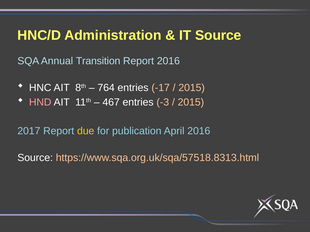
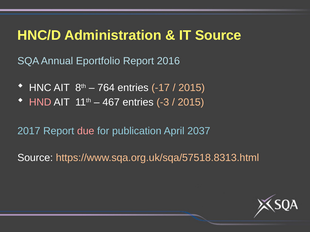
Transition: Transition -> Eportfolio (98, 61)
due colour: yellow -> pink (86, 131)
April 2016: 2016 -> 2037 (199, 131)
